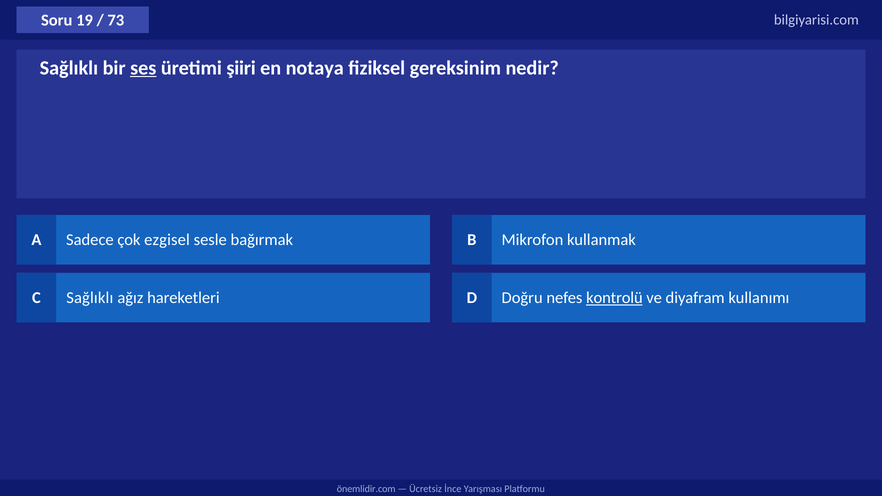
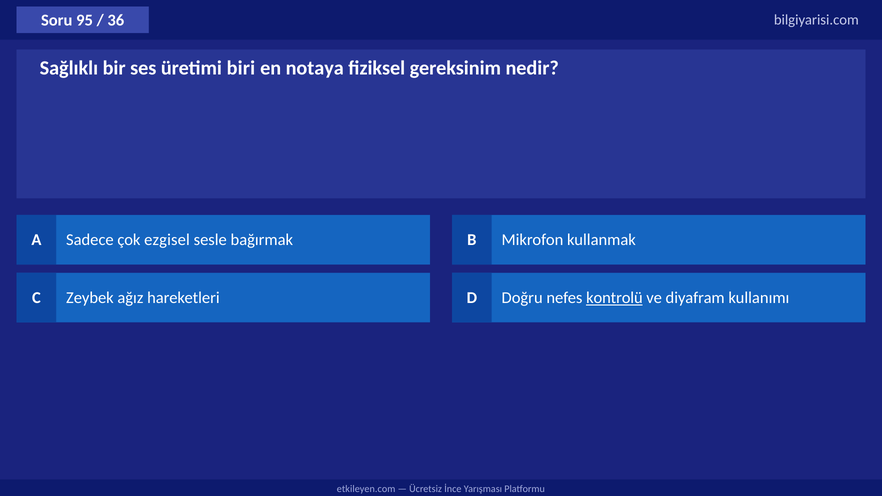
19: 19 -> 95 (85, 20)
73: 73 -> 36 (116, 20)
ses underline: present -> none (143, 68)
şiiri: şiiri -> biri (241, 68)
C Sağlıklı: Sağlıklı -> Zeybek (90, 298)
önemlidir.com: önemlidir.com -> etkileyen.com (366, 489)
